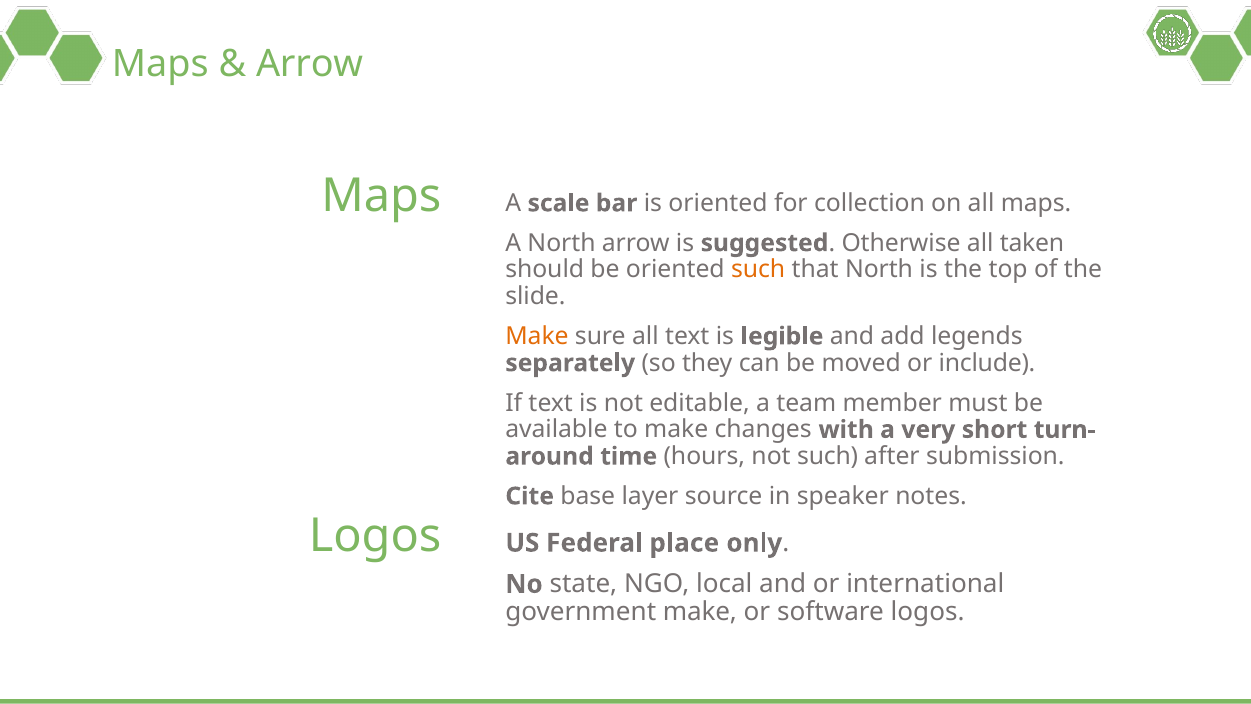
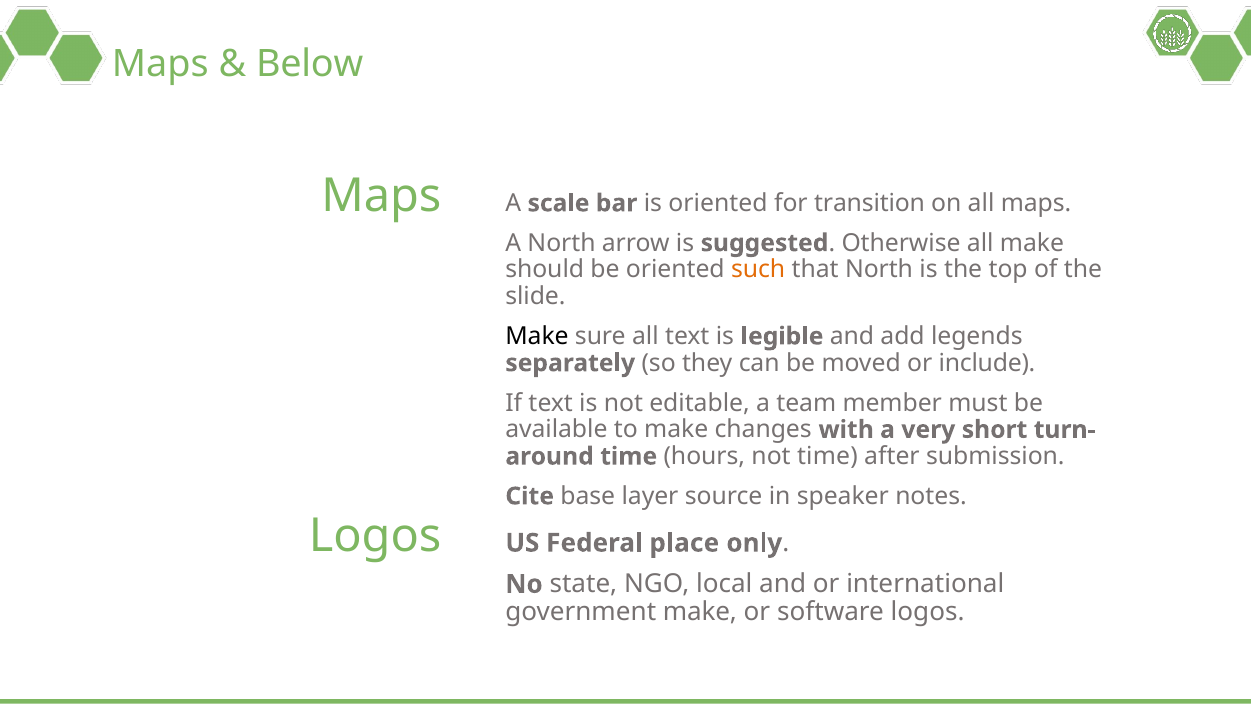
Arrow: Arrow -> Below (310, 64)
collection: collection -> transition (870, 203)
all taken: taken -> make (1032, 243)
Make colour: orange -> black (537, 336)
not such: such -> time (827, 456)
